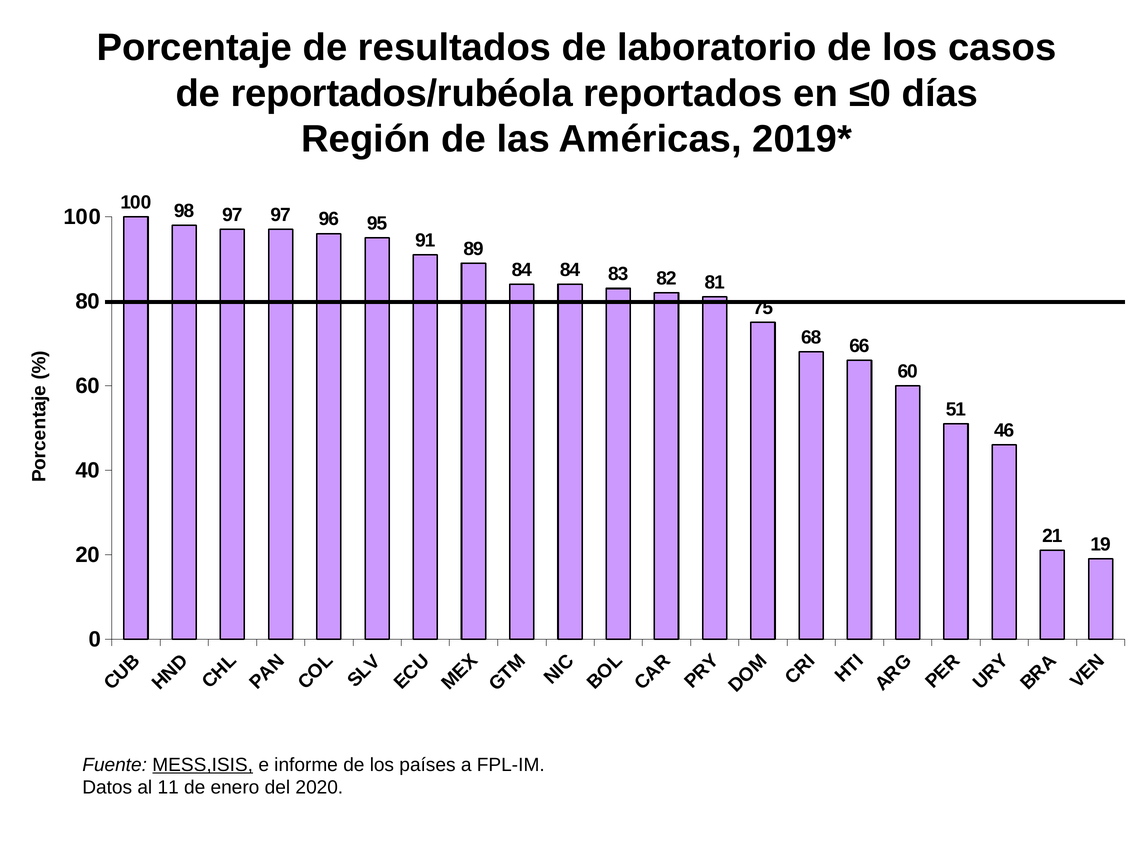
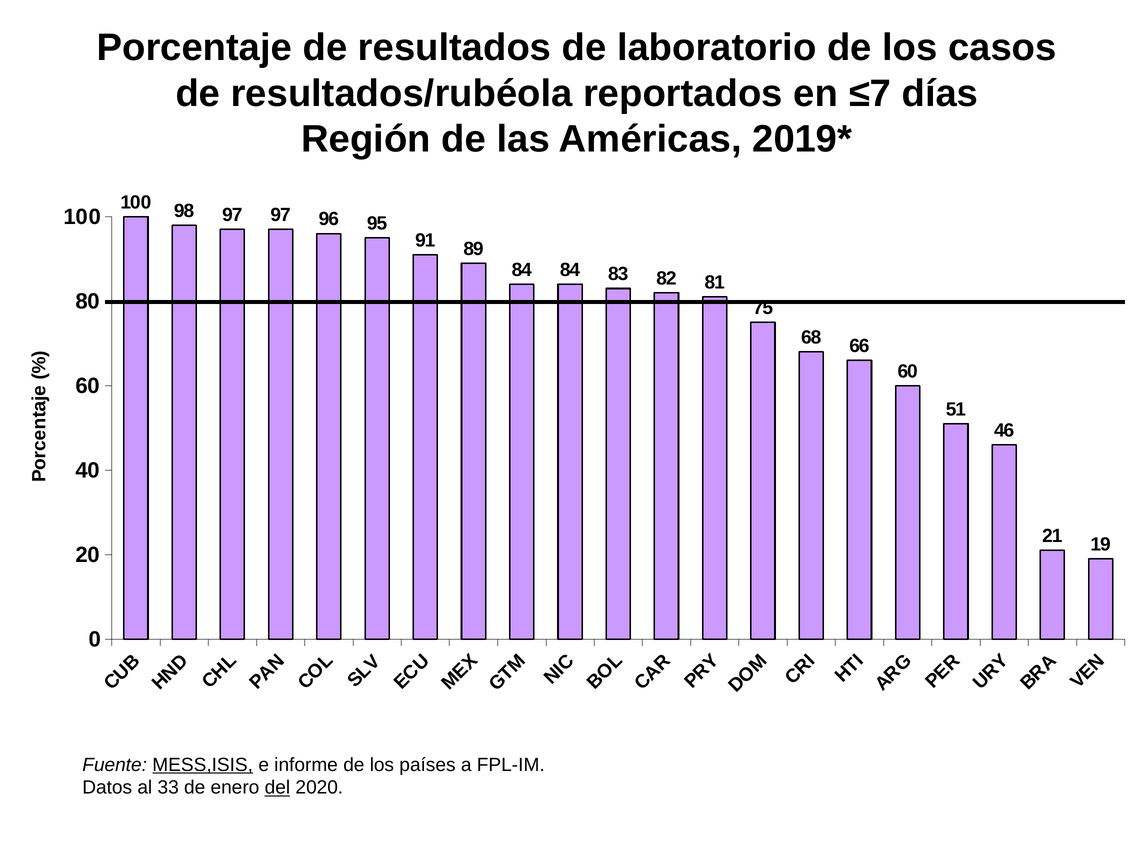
reportados/rubéola: reportados/rubéola -> resultados/rubéola (402, 93)
≤0: ≤0 -> ≤7 (870, 93)
11: 11 -> 33 (168, 788)
del underline: none -> present (277, 788)
